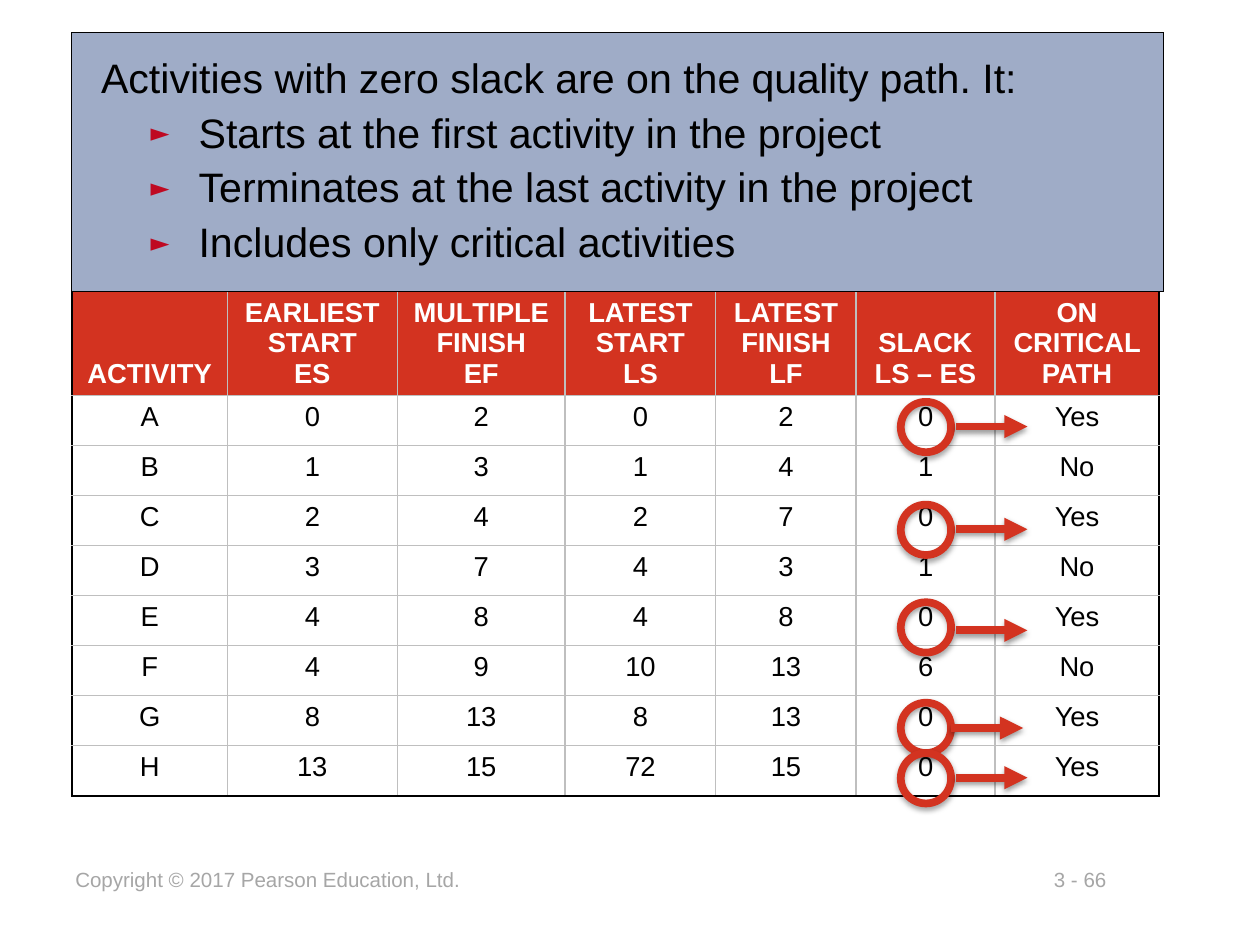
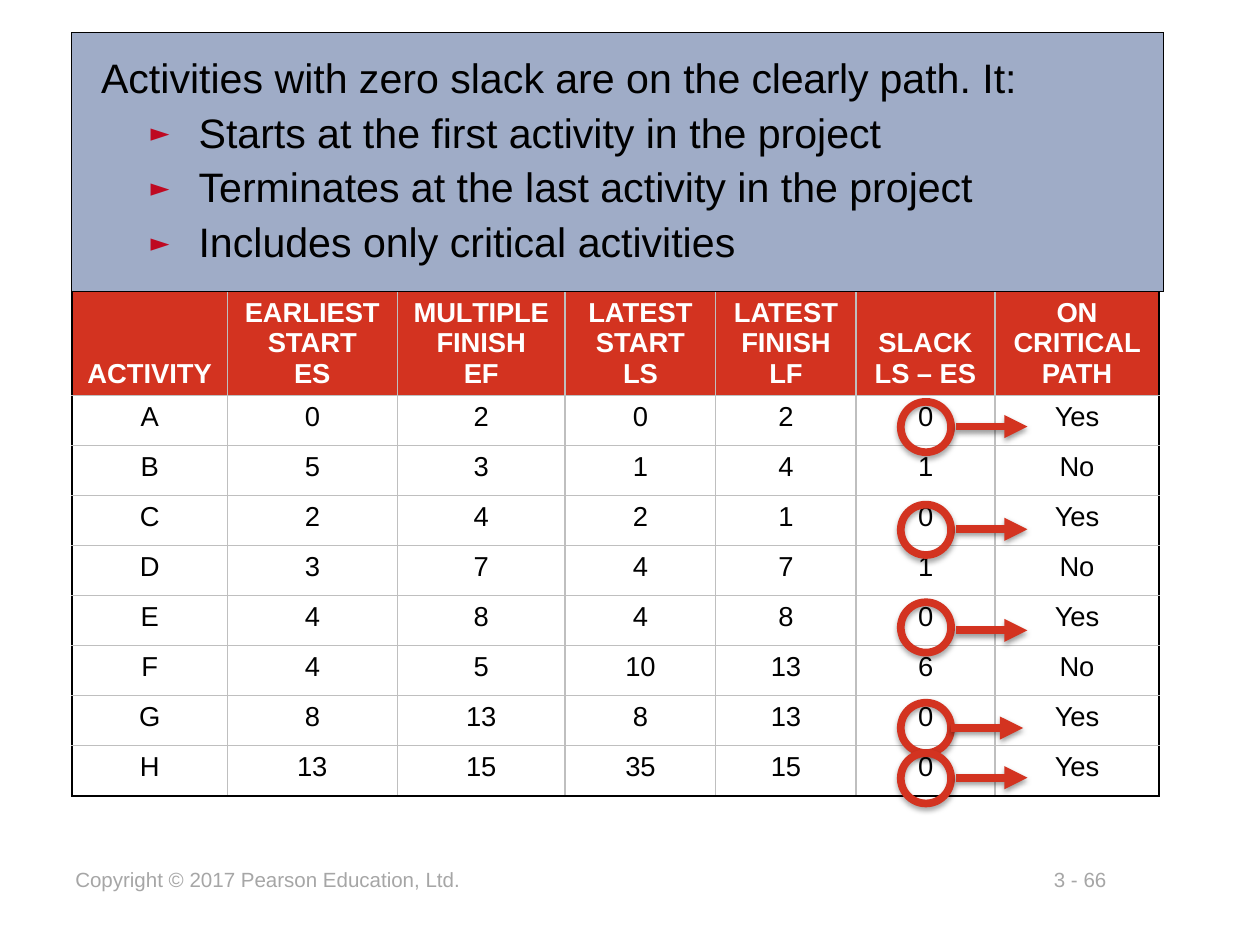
quality: quality -> clearly (810, 80)
B 1: 1 -> 5 (312, 467)
2 7: 7 -> 1 (786, 517)
4 3: 3 -> 7 (786, 567)
4 9: 9 -> 5 (481, 667)
72: 72 -> 35 (640, 767)
